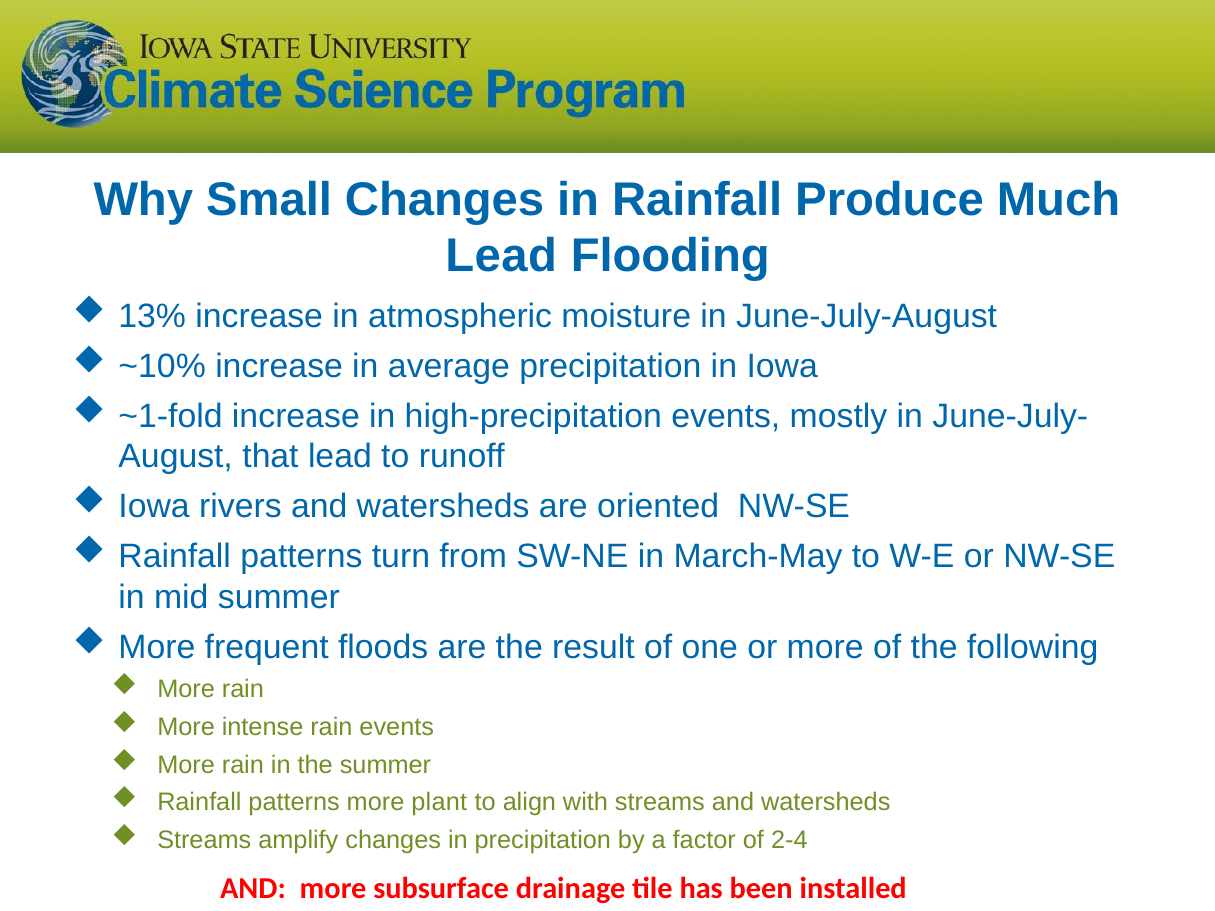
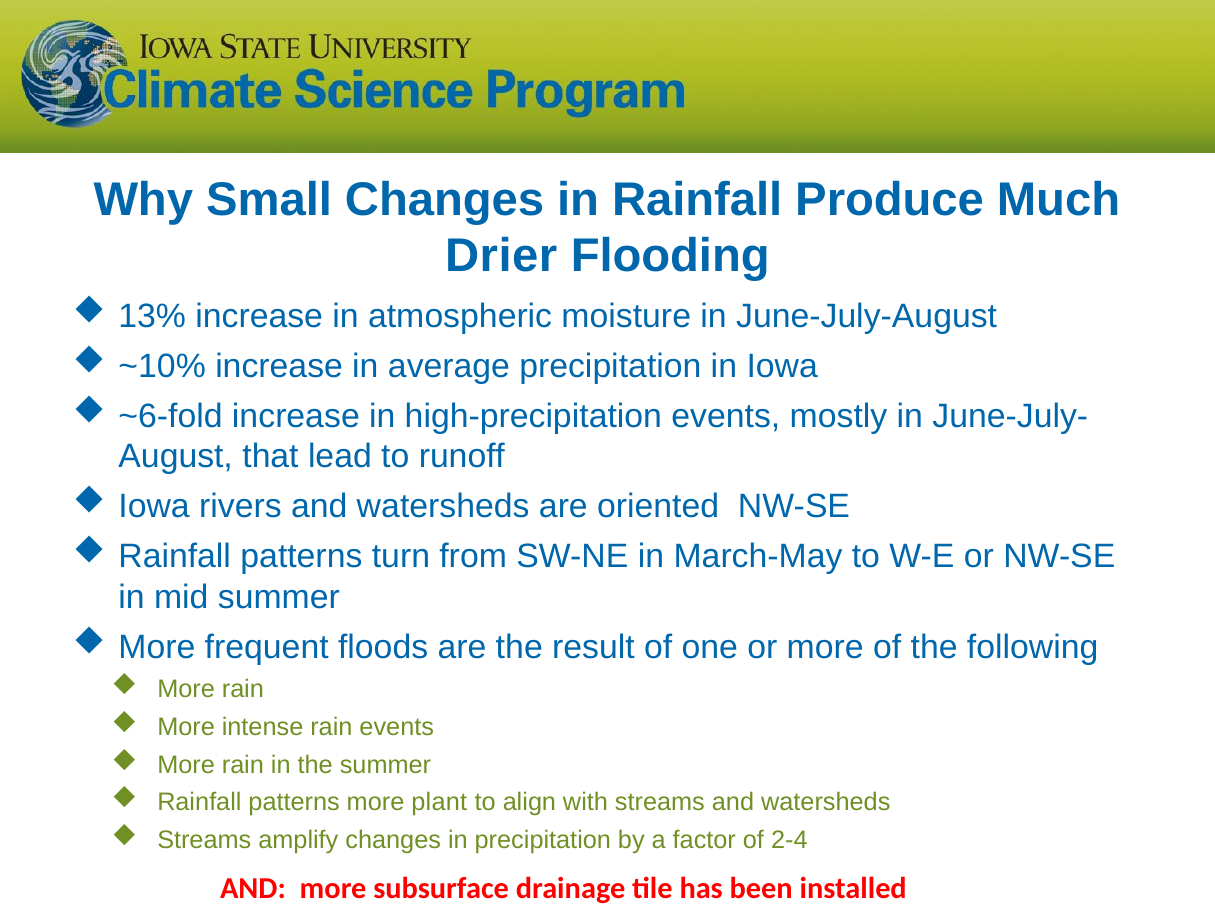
Lead: Lead -> Drier (501, 256)
~1-fold: ~1-fold -> ~6-fold (171, 416)
